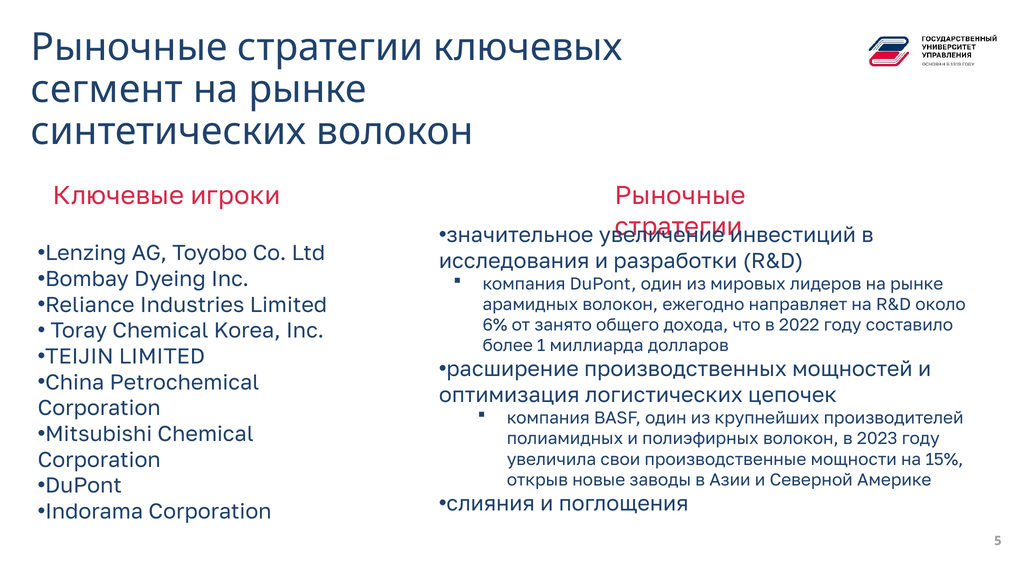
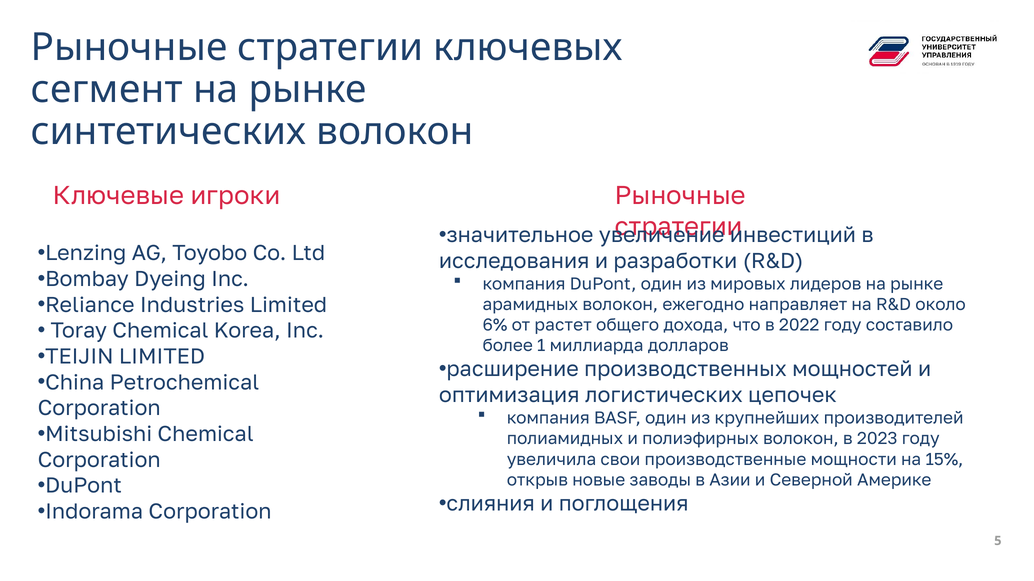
занято: занято -> растет (563, 326)
